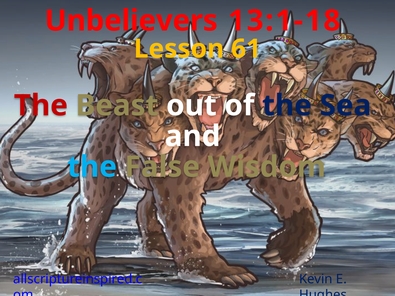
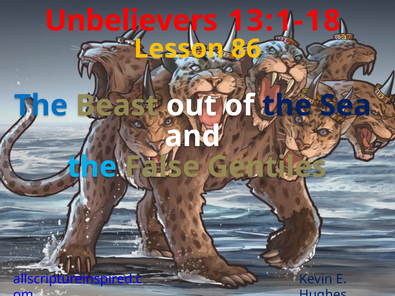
61: 61 -> 86 (246, 49)
The colour: red -> blue (41, 106)
Wisdom: Wisdom -> Gentiles (267, 167)
